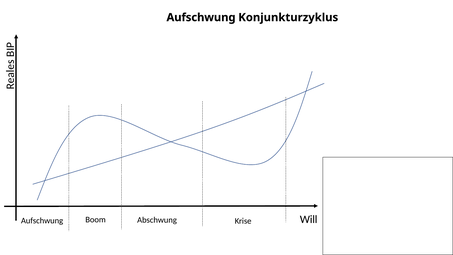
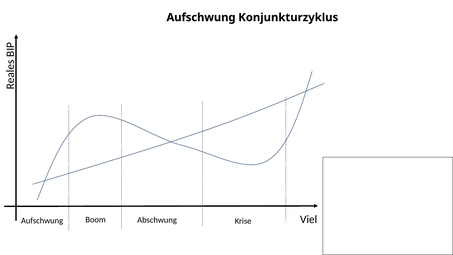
Will: Will -> Viel (309, 219)
